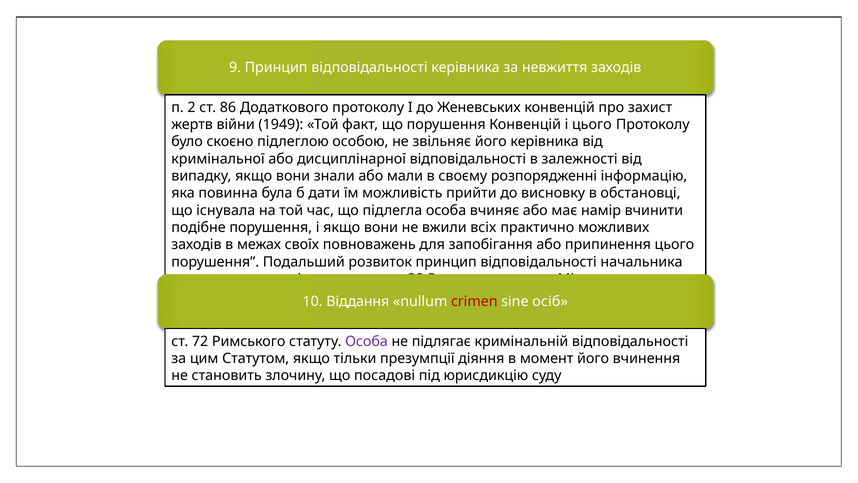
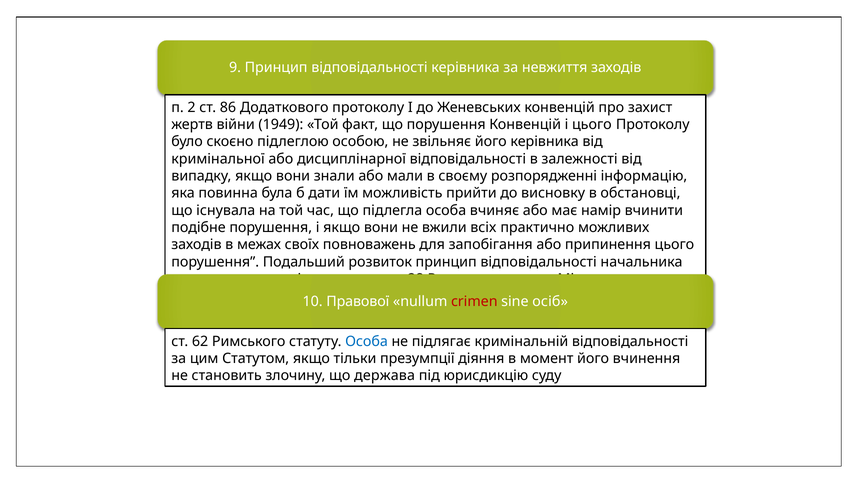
Віддання: Віддання -> Правової (358, 301)
72: 72 -> 62 (200, 341)
Особа colour: purple -> blue (366, 341)
посадові: посадові -> держава (385, 375)
